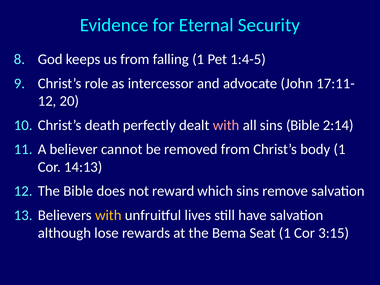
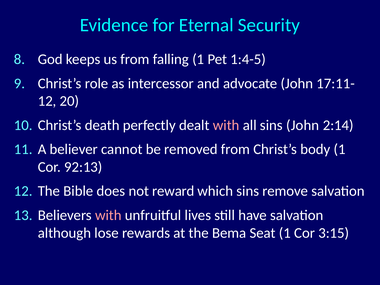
sins Bible: Bible -> John (303, 125)
14:13: 14:13 -> 92:13 (83, 167)
with colour: yellow -> pink (108, 215)
